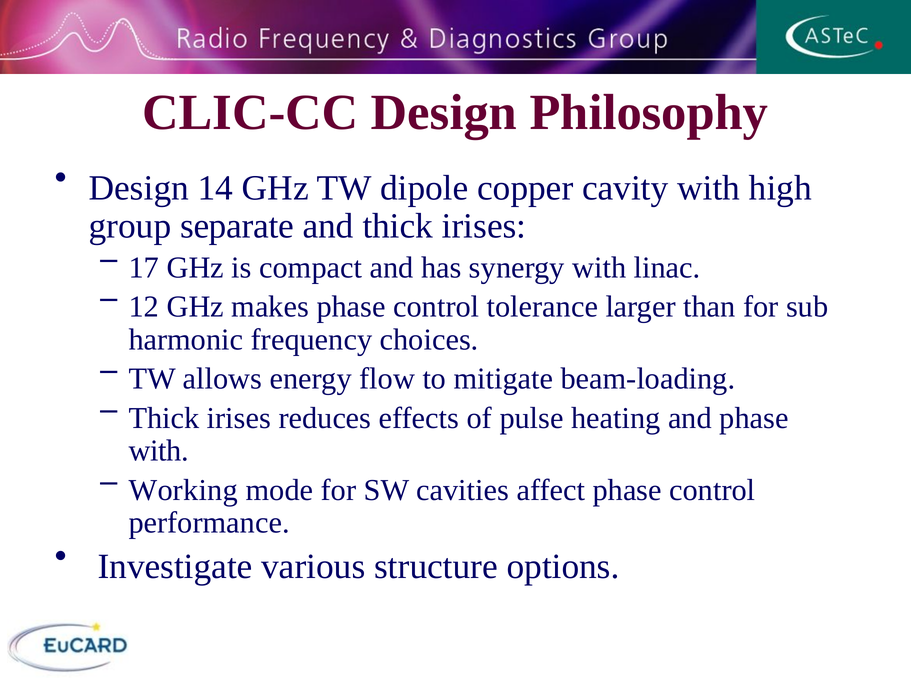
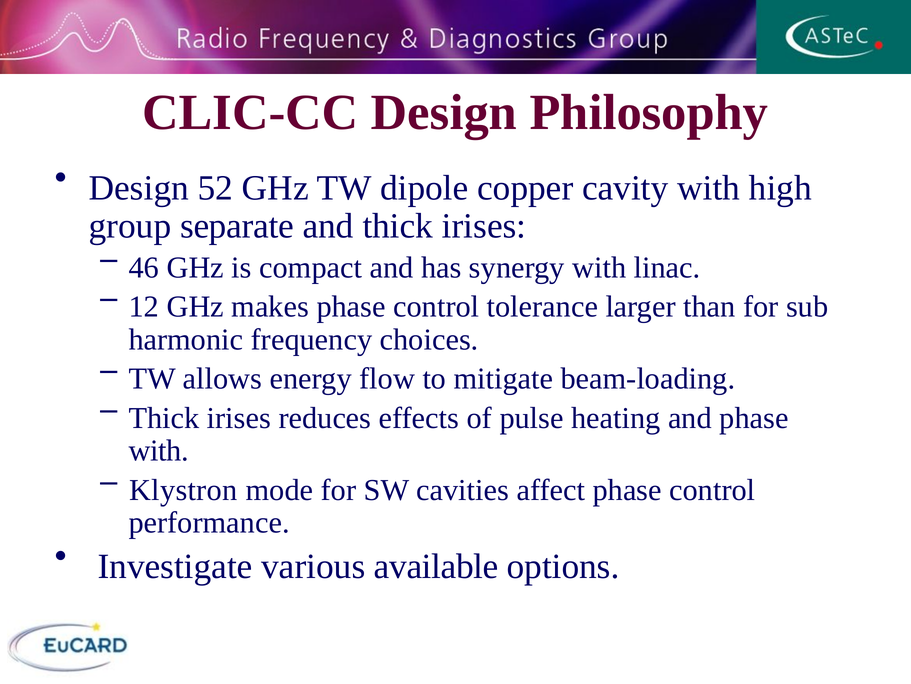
14: 14 -> 52 (215, 188)
17: 17 -> 46 (144, 267)
Working: Working -> Klystron (183, 489)
structure: structure -> available (436, 566)
